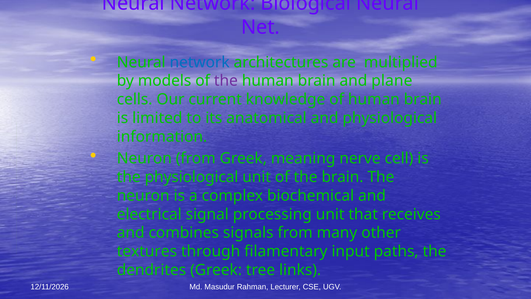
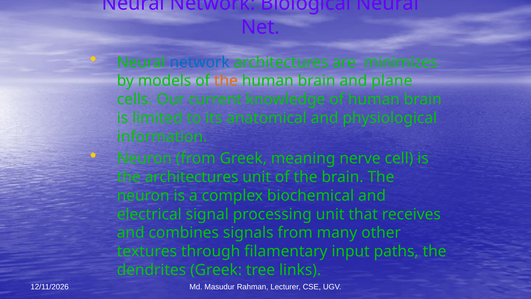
multiplied: multiplied -> minimizes (401, 62)
the colour: purple -> orange (226, 81)
the physiological: physiological -> architectures (192, 177)
